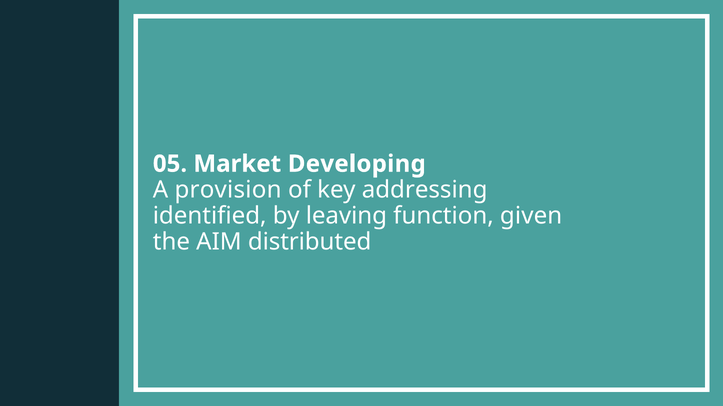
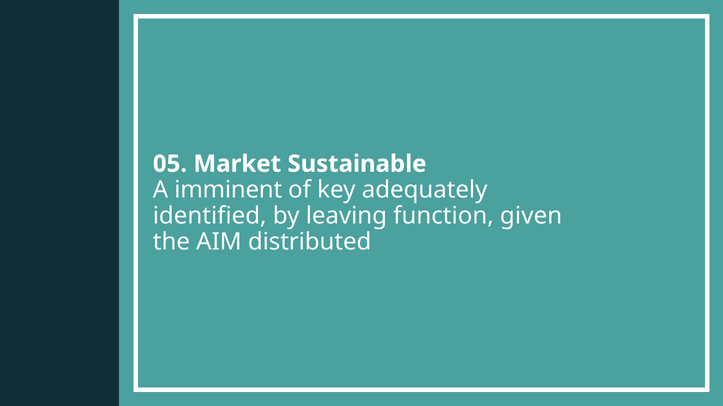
Developing: Developing -> Sustainable (357, 164)
provision: provision -> imminent (228, 190)
addressing: addressing -> adequately (425, 190)
